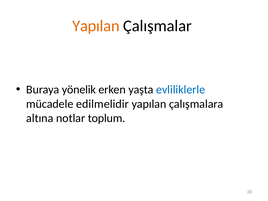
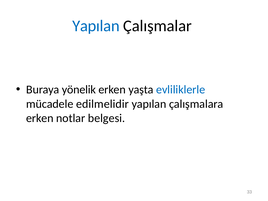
Yapılan colour: orange -> blue (96, 26)
altına: altına -> erken (40, 118)
toplum: toplum -> belgesi (107, 118)
